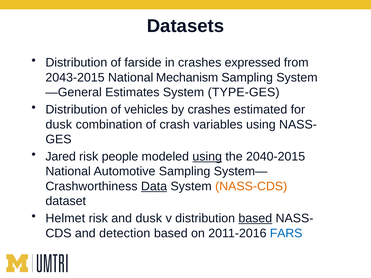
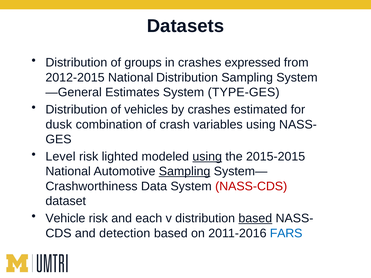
farside: farside -> groups (143, 63)
2043-2015: 2043-2015 -> 2012-2015 (75, 78)
National Mechanism: Mechanism -> Distribution (187, 78)
Jared: Jared -> Level (60, 157)
people: people -> lighted (120, 157)
2040-2015: 2040-2015 -> 2015-2015 (276, 157)
Sampling underline: none -> present (185, 172)
Data underline: present -> none (154, 186)
NASS-CDS colour: orange -> red (251, 186)
Helmet: Helmet -> Vehicle (65, 219)
and dusk: dusk -> each (149, 219)
